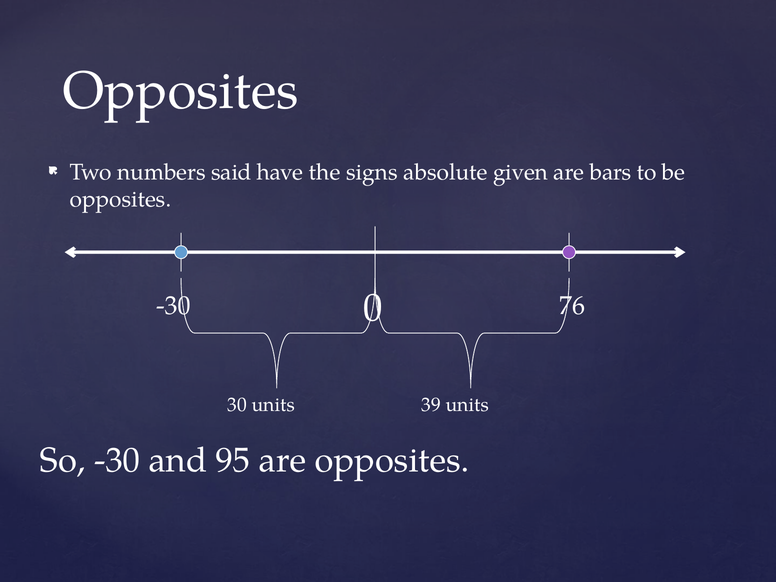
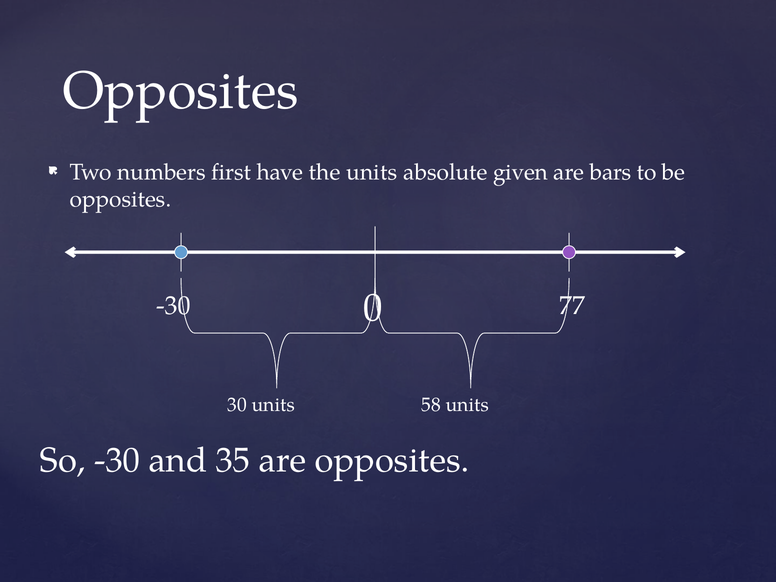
said: said -> first (231, 172)
the signs: signs -> units (372, 172)
76: 76 -> 77 (572, 306)
39: 39 -> 58 (431, 405)
95: 95 -> 35 (233, 460)
